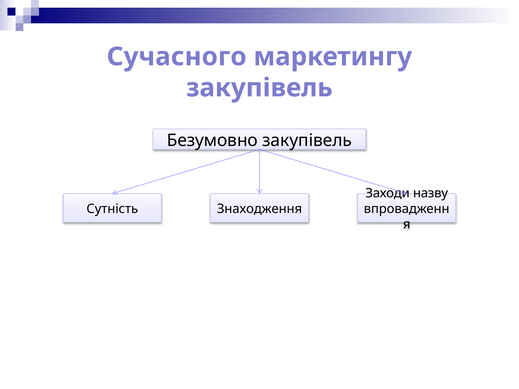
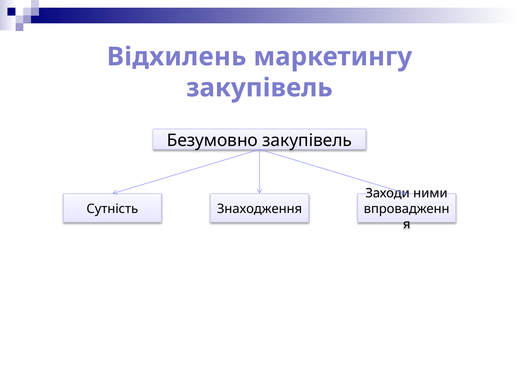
Сучасного: Сучасного -> Відхилень (177, 57)
назву: назву -> ними (430, 193)
